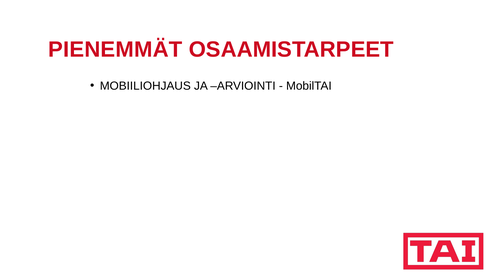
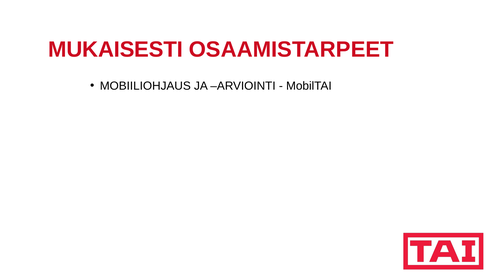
PIENEMMÄT: PIENEMMÄT -> MUKAISESTI (116, 50)
